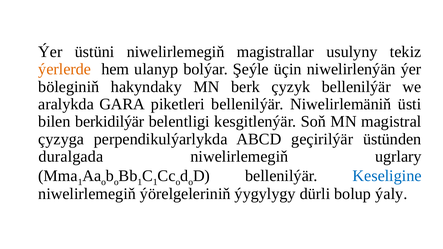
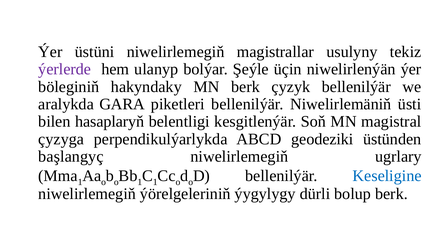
ýerlerde colour: orange -> purple (65, 69)
berkidilýär: berkidilýär -> hasaplaryň (110, 122)
geçirilýär: geçirilýär -> geodeziki (322, 139)
duralgada: duralgada -> başlangyç (71, 157)
bolup ýaly: ýaly -> berk (391, 194)
